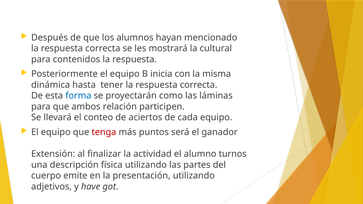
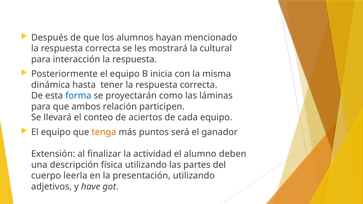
contenidos: contenidos -> interacción (77, 59)
tenga colour: red -> orange (104, 132)
turnos: turnos -> deben (233, 154)
emite: emite -> leerla (75, 176)
